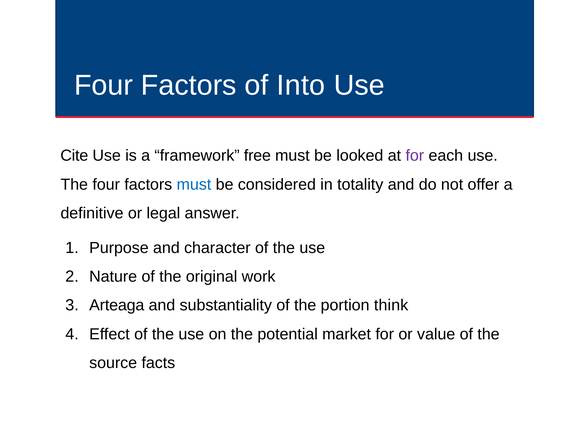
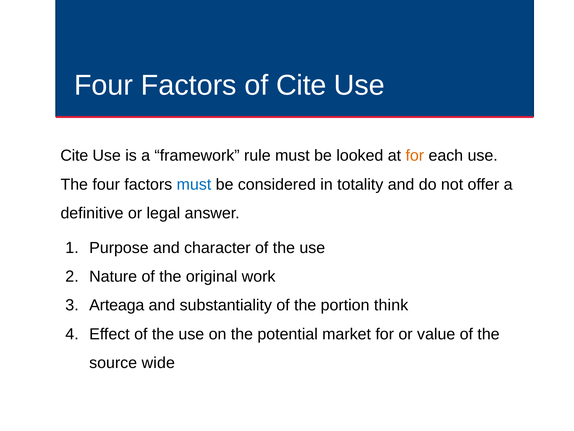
of Into: Into -> Cite (301, 85)
free: free -> rule (257, 156)
for colour: purple -> orange (415, 156)
facts: facts -> wide (158, 362)
